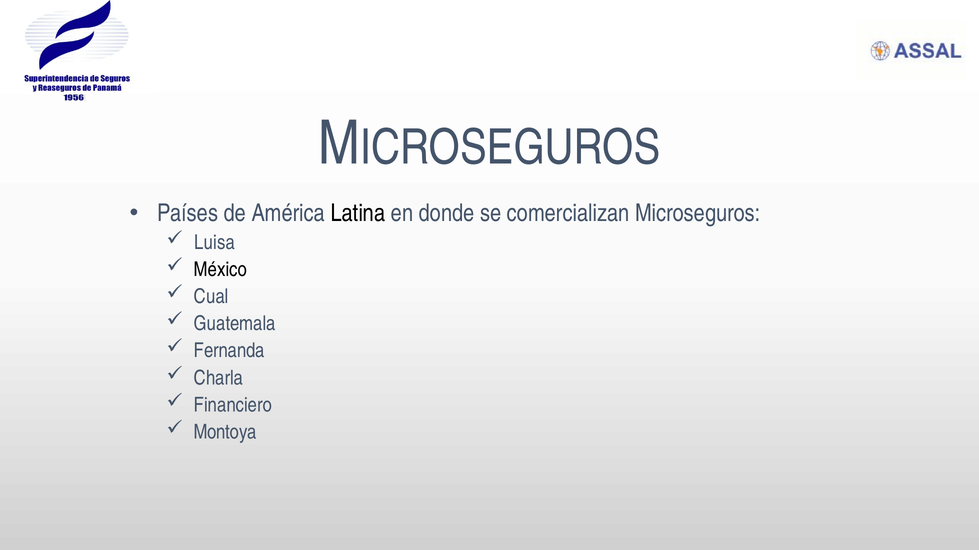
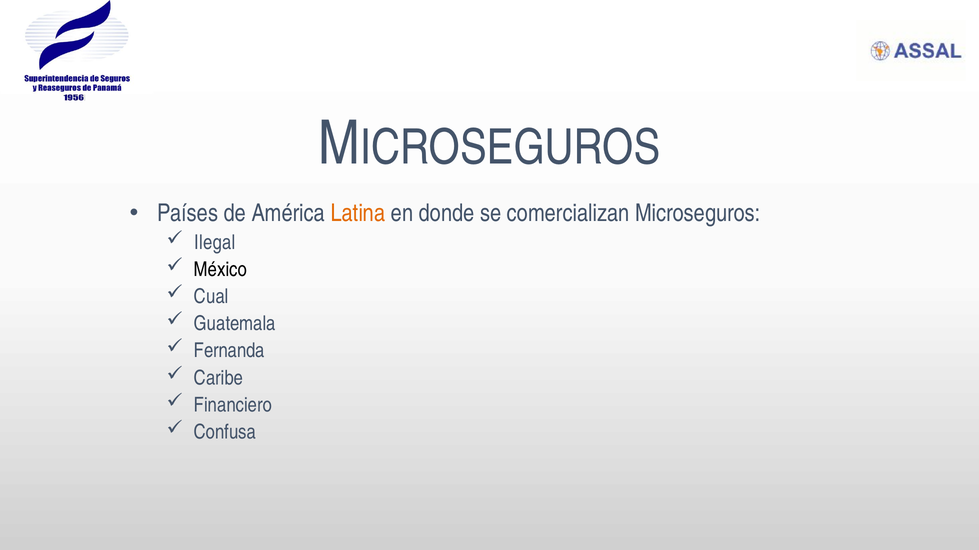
Latina colour: black -> orange (358, 213)
Luisa: Luisa -> Ilegal (215, 243)
Charla: Charla -> Caribe (219, 378)
Montoya: Montoya -> Confusa (225, 433)
